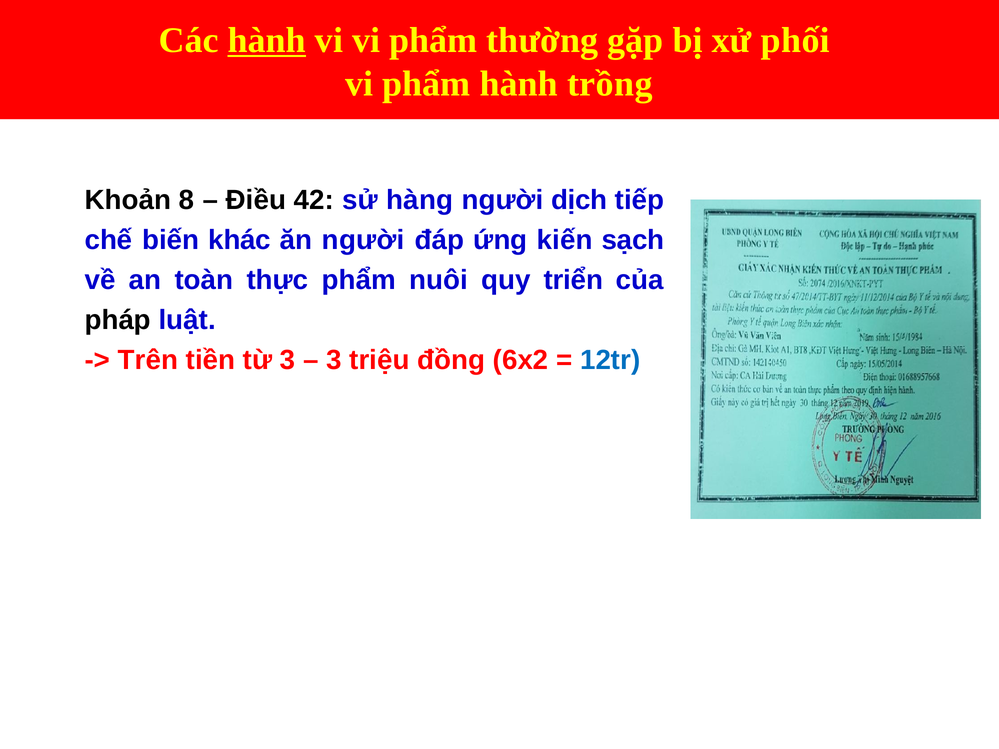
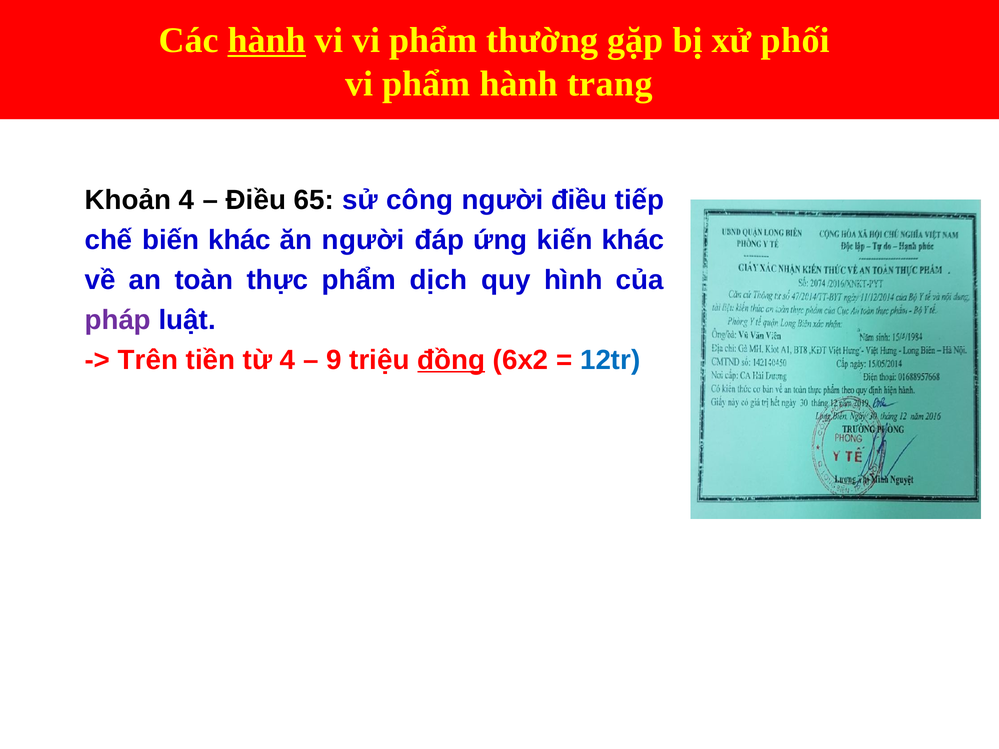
trồng: trồng -> trang (610, 84)
Khoản 8: 8 -> 4 (187, 200)
42: 42 -> 65 (314, 200)
hàng: hàng -> công (420, 200)
người dịch: dịch -> điều (579, 200)
kiến sạch: sạch -> khác (633, 240)
nuôi: nuôi -> dịch (438, 280)
triển: triển -> hình (573, 280)
pháp colour: black -> purple (118, 320)
từ 3: 3 -> 4 (288, 360)
3: 3 -> 9 (334, 360)
đồng underline: none -> present (451, 360)
